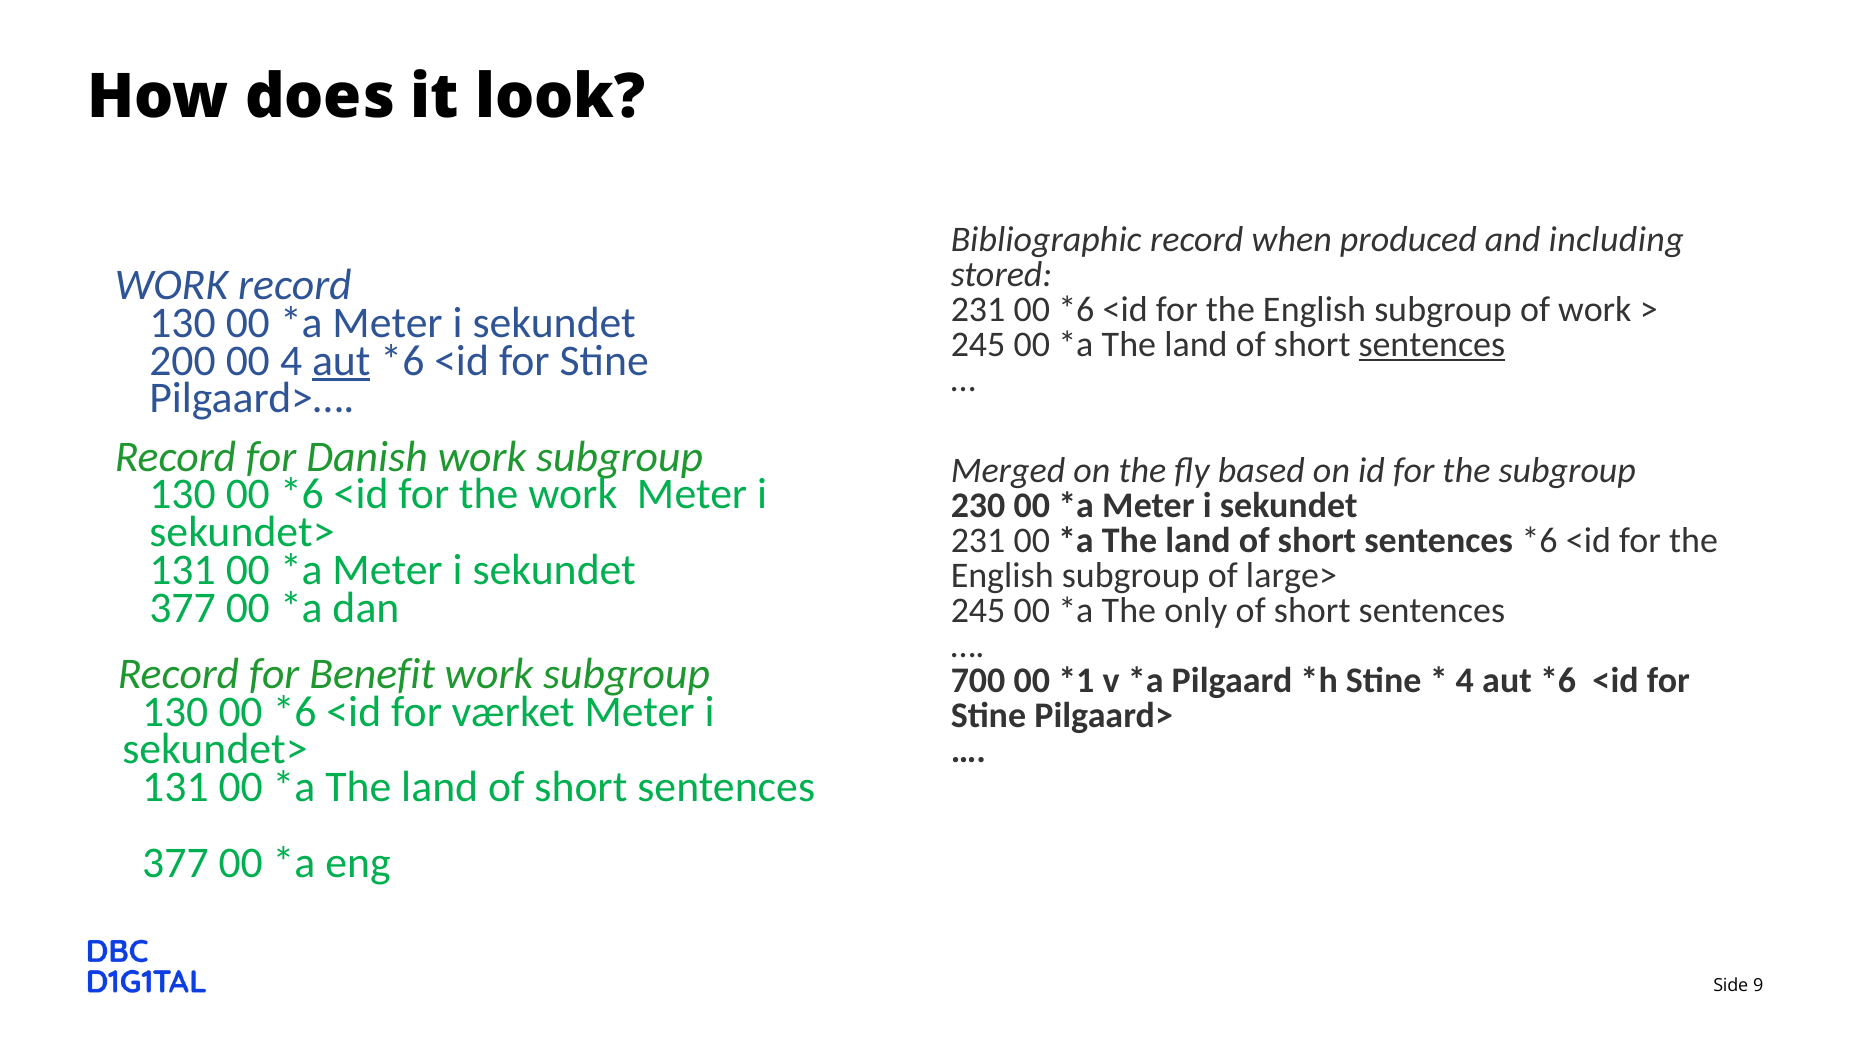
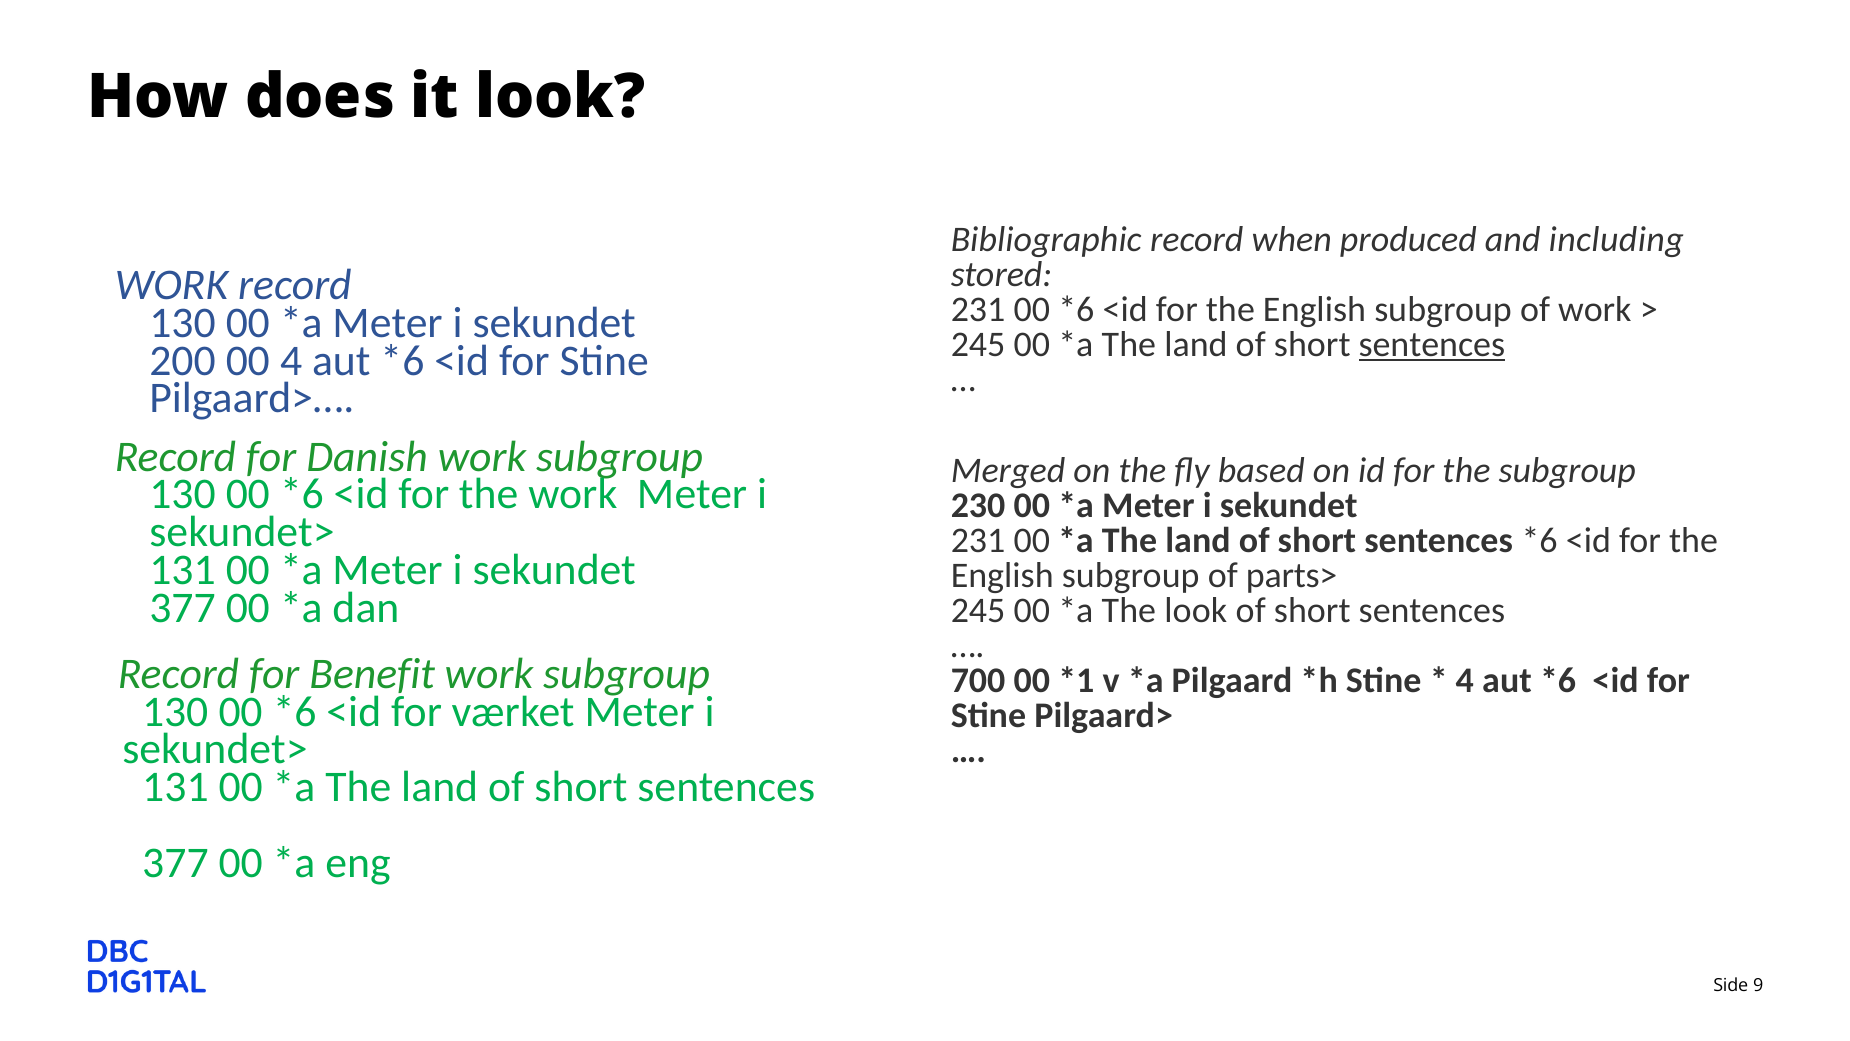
aut underline: present -> none (341, 361)
large>: large> -> parts> (1292, 575)
The only: only -> look (1196, 610)
